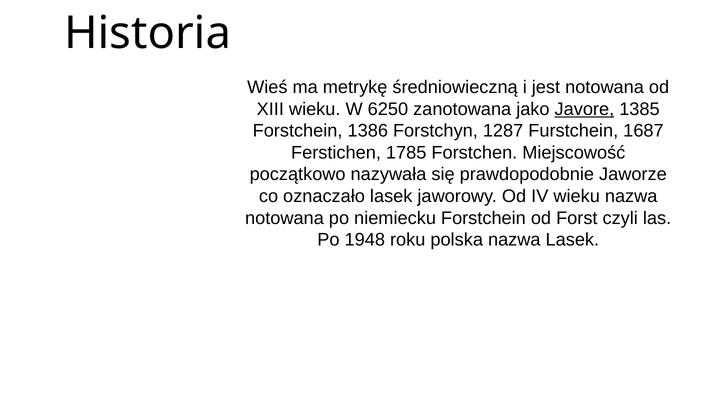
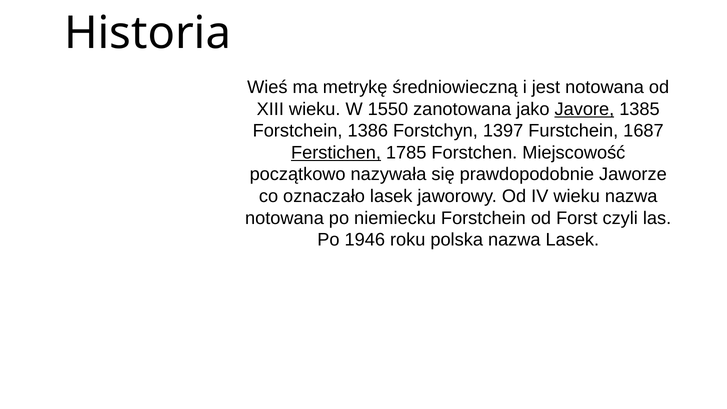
6250: 6250 -> 1550 (388, 109)
1287: 1287 -> 1397 (503, 131)
Ferstichen underline: none -> present (336, 153)
1948: 1948 -> 1946 (365, 240)
